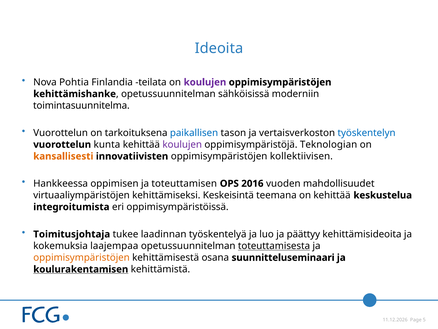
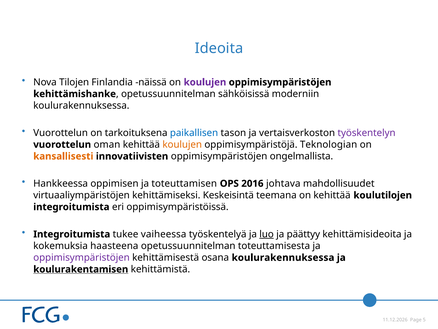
Pohtia: Pohtia -> Tilojen (74, 82)
teilata: teilata -> näissä (151, 82)
toimintasuunnitelma: toimintasuunnitelma -> koulurakennuksessa (81, 105)
työskentelyn colour: blue -> purple (367, 133)
kunta: kunta -> oman (107, 144)
koulujen colour: purple -> orange (182, 144)
kollektiivisen: kollektiivisen -> ongelmallista (301, 156)
vuoden: vuoden -> johtava (283, 183)
keskustelua: keskustelua -> koulutilojen (383, 195)
Toimitusjohtaja: Toimitusjohtaja -> Integroitumista (72, 234)
laadinnan: laadinnan -> vaiheessa (164, 234)
luo underline: none -> present (267, 234)
laajempaa: laajempaa -> haasteena (114, 246)
toteuttamisesta underline: present -> none (274, 246)
oppimisympäristöjen colour: orange -> purple (82, 257)
osana suunnitteluseminaari: suunnitteluseminaari -> koulurakennuksessa (283, 257)
